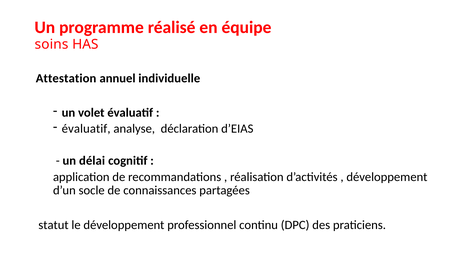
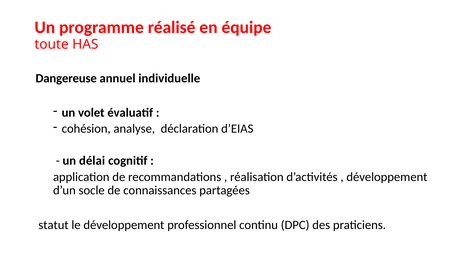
soins: soins -> toute (52, 44)
Attestation: Attestation -> Dangereuse (66, 78)
évaluatif: évaluatif -> cohésion (86, 129)
